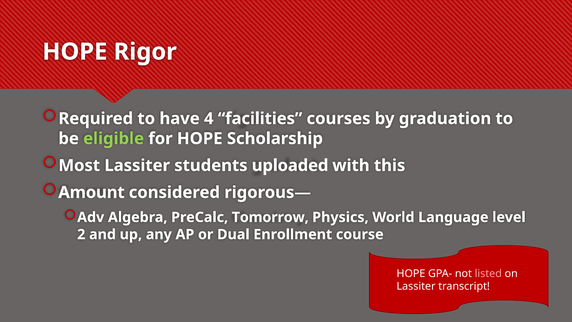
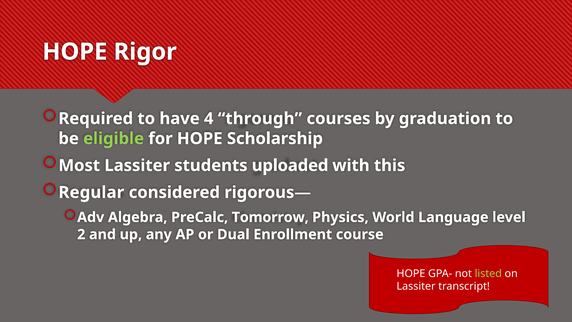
facilities: facilities -> through (260, 118)
Amount: Amount -> Regular (91, 192)
listed colour: pink -> light green (488, 273)
